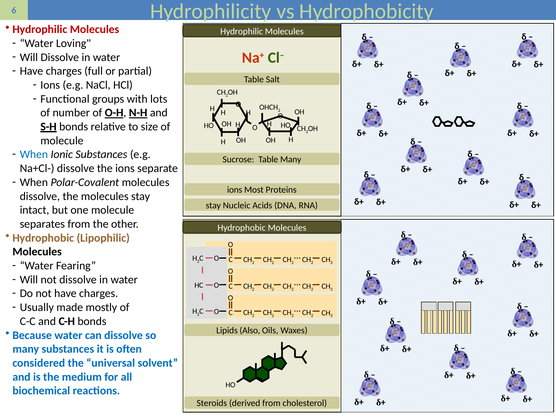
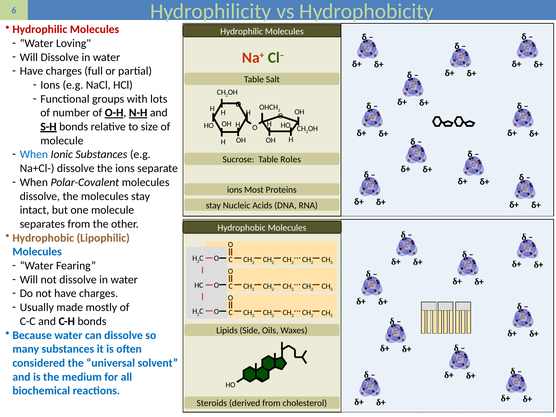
Table Many: Many -> Roles (291, 159)
Molecules colour: black -> blue (37, 252)
Also: Also -> Side (250, 331)
